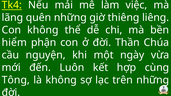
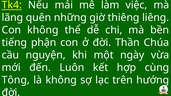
hiểm: hiểm -> tiếng (14, 43)
trên những: những -> hướng (153, 80)
